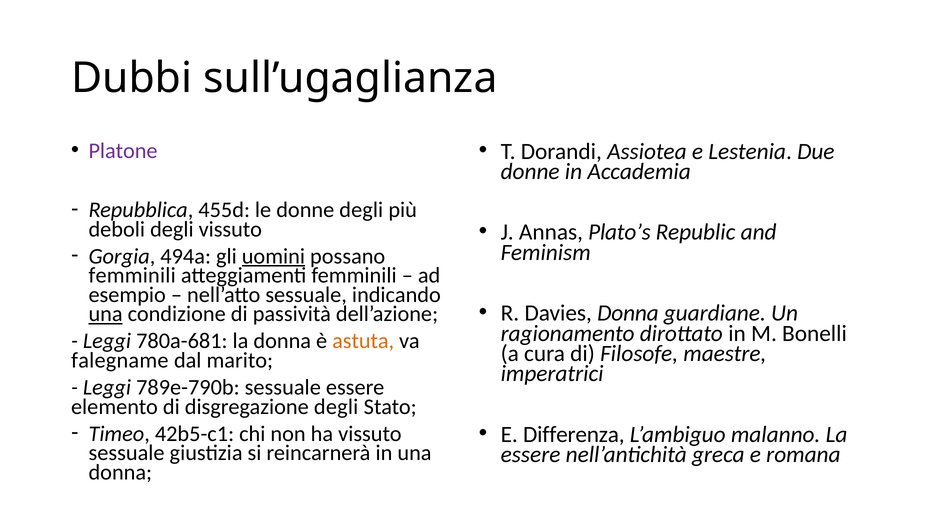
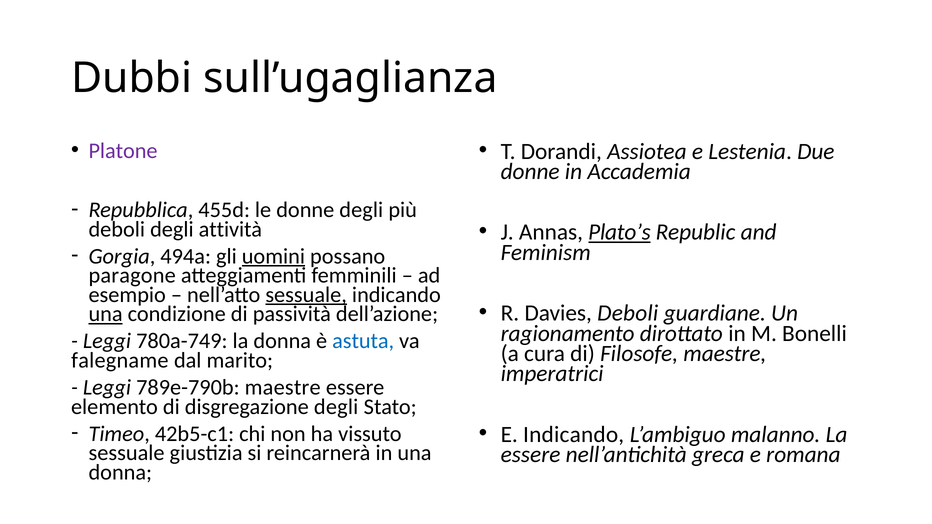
Plato’s underline: none -> present (620, 232)
degli vissuto: vissuto -> attività (230, 229)
femminili: femminili -> paragone (132, 276)
sessuale underline: none -> present (306, 295)
Davies Donna: Donna -> Deboli (628, 313)
780a-681: 780a-681 -> 780a-749 (182, 341)
astuta colour: orange -> blue (363, 341)
789e-790b sessuale: sessuale -> maestre (283, 388)
E Differenza: Differenza -> Indicando (574, 435)
